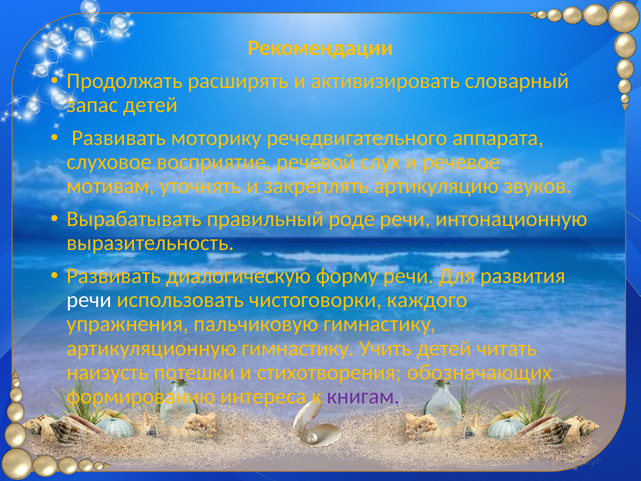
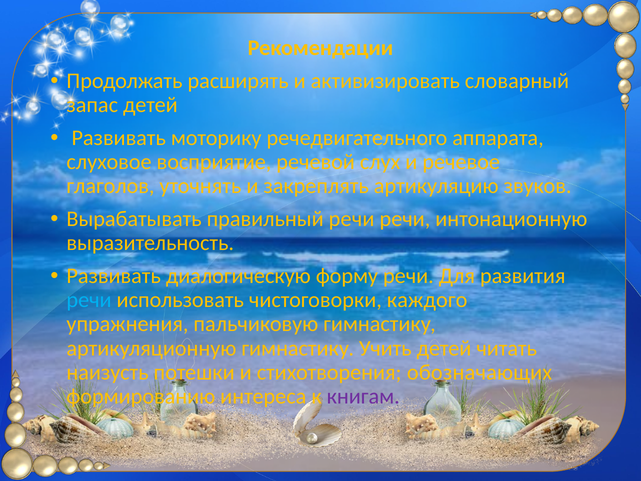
мотивам: мотивам -> глаголов (110, 186)
правильный роде: роде -> речи (352, 219)
речи colour: white -> light blue (89, 300)
